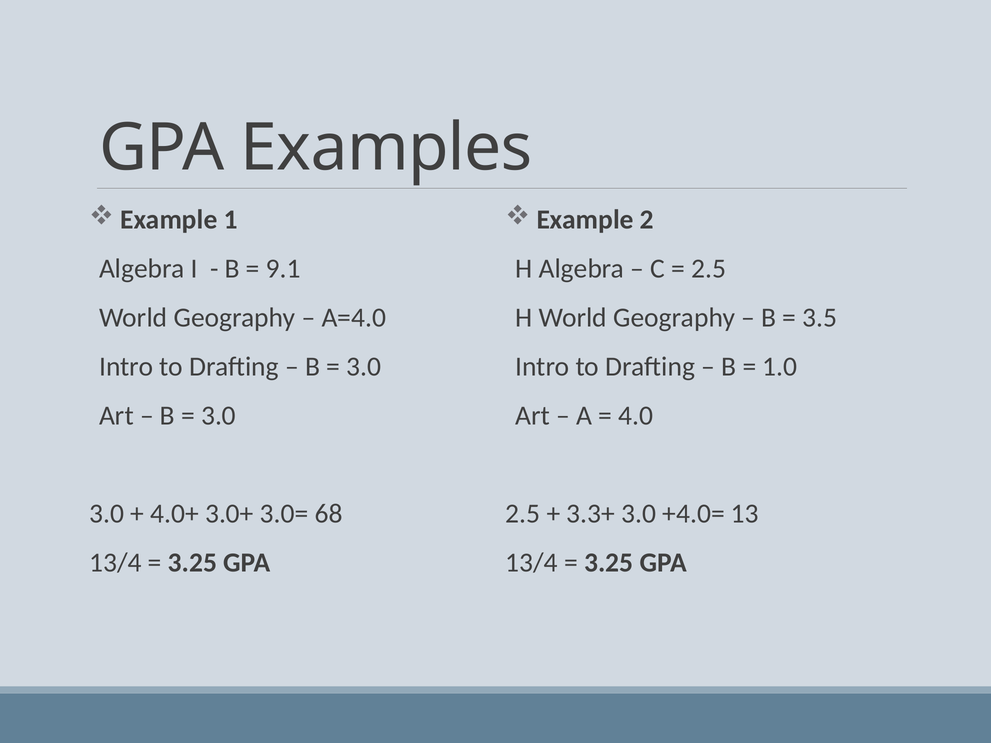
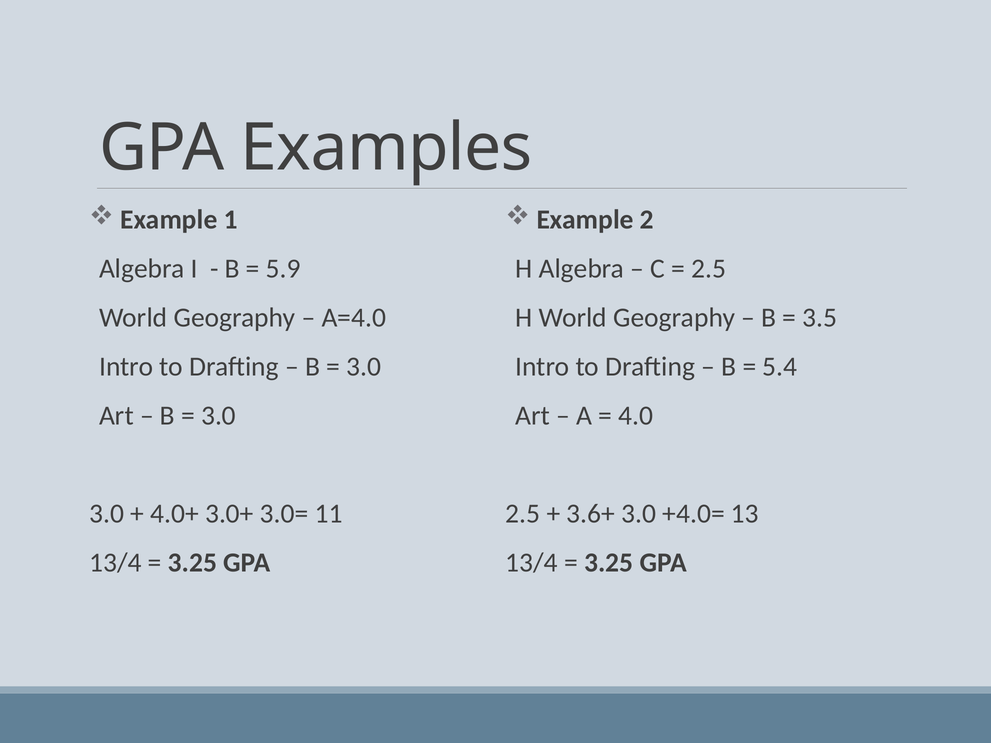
9.1: 9.1 -> 5.9 (283, 269)
1.0: 1.0 -> 5.4 (780, 367)
68: 68 -> 11 (329, 514)
3.3+: 3.3+ -> 3.6+ (591, 514)
